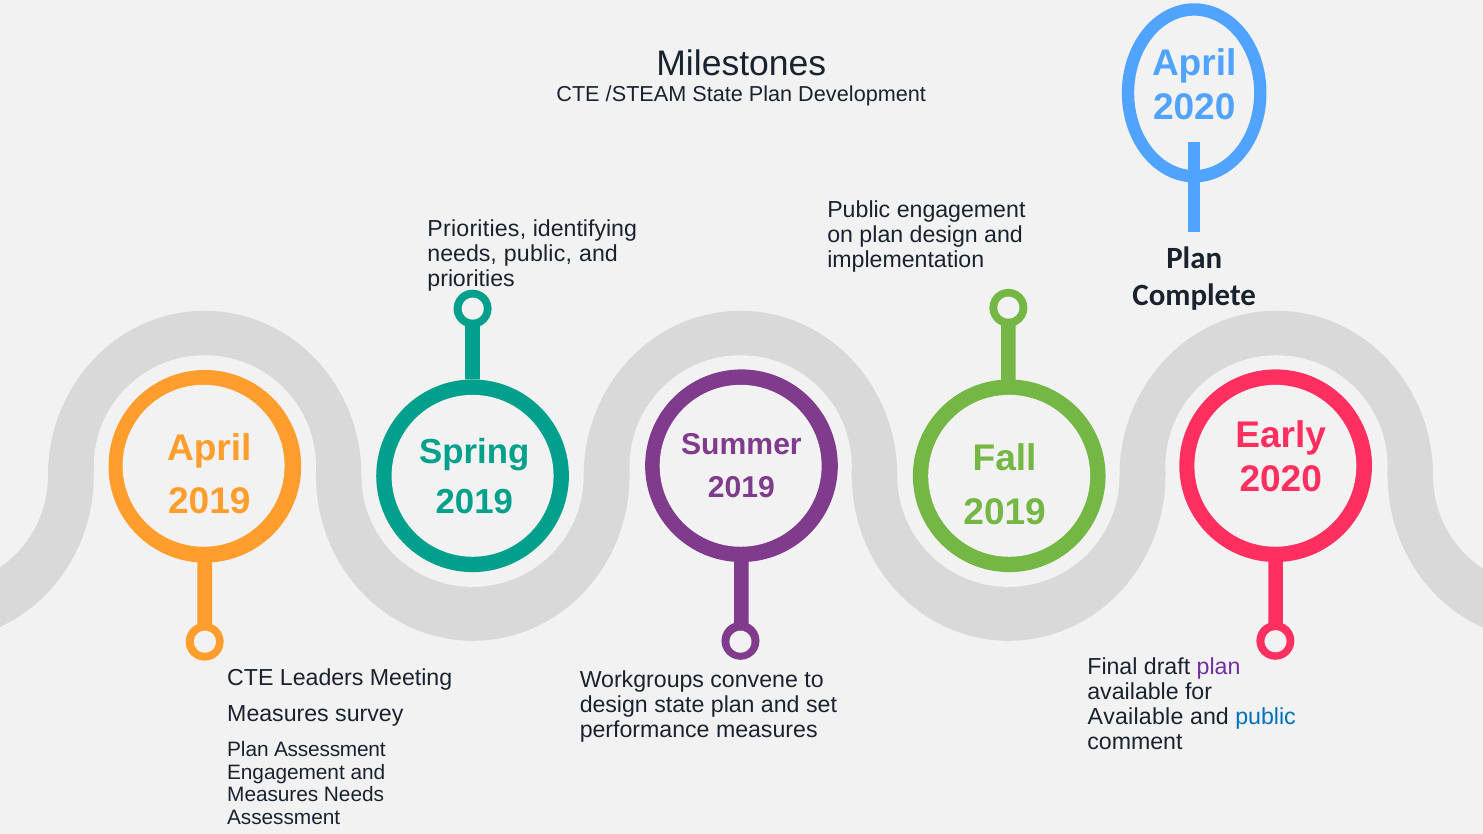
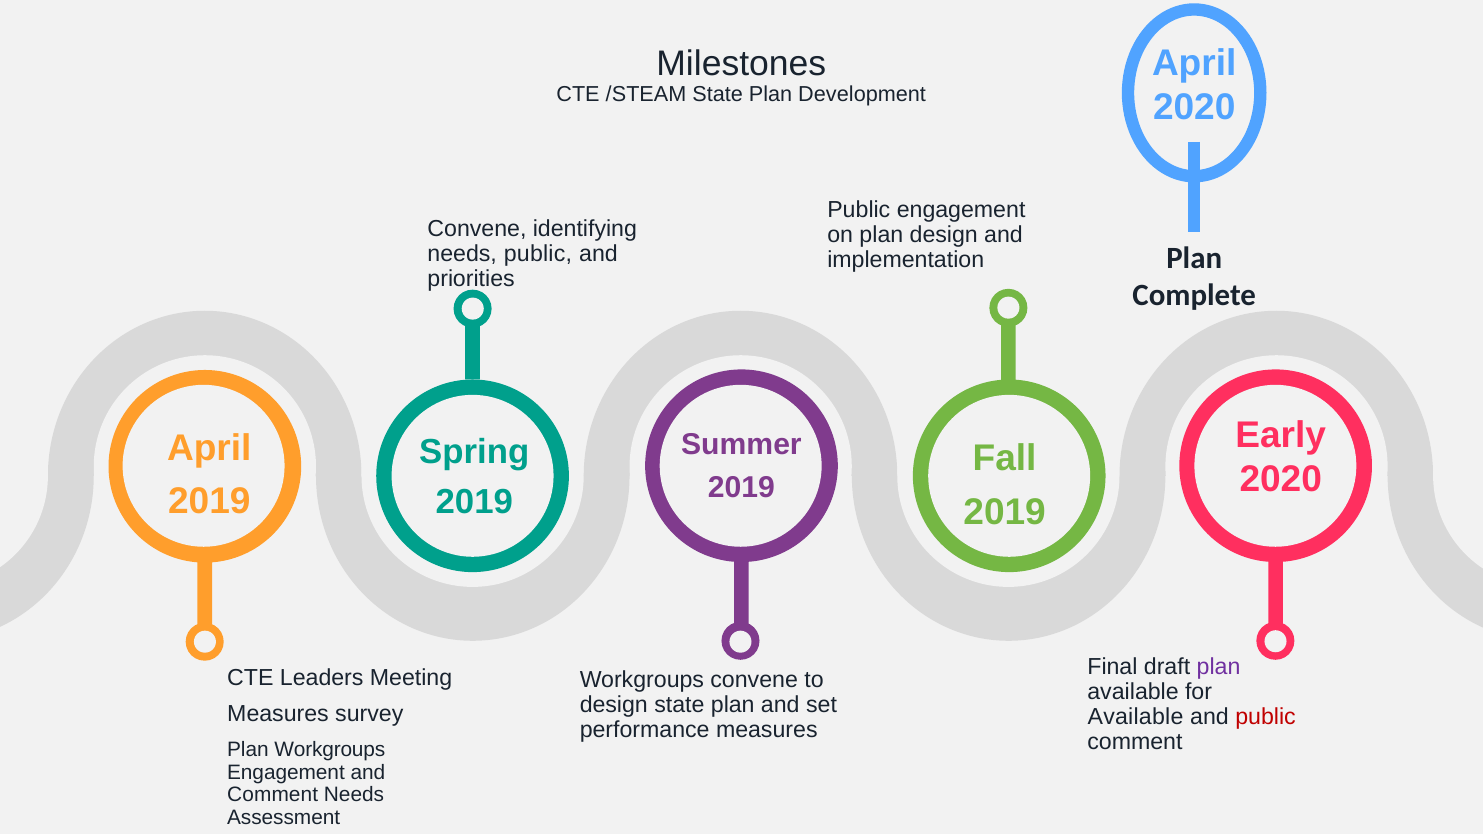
Priorities: Priorities -> Convene (477, 228)
public colour: blue -> red (1266, 717)
Plan Assessment: Assessment -> Workgroups (330, 750)
Measures: Measures -> Comment (273, 795)
